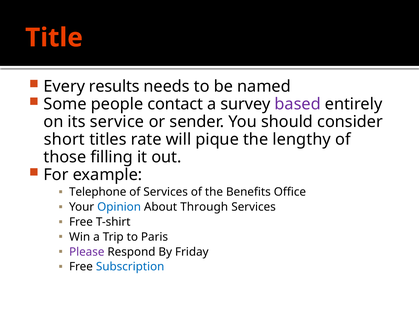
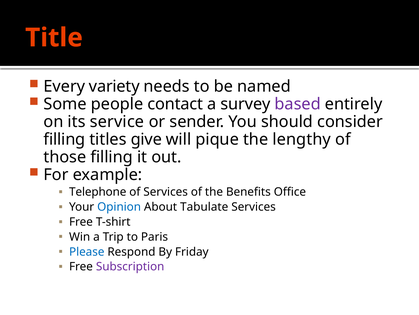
results: results -> variety (114, 86)
short: short -> filling (64, 139)
rate: rate -> give (146, 139)
Through: Through -> Tabulate (204, 207)
Please colour: purple -> blue (87, 251)
Subscription colour: blue -> purple (130, 266)
